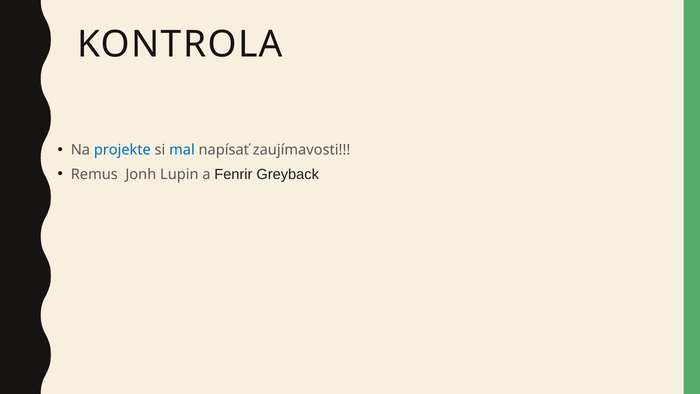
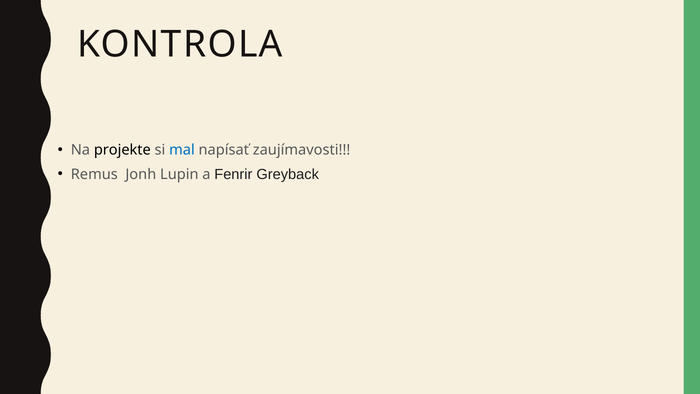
projekte colour: blue -> black (122, 150)
